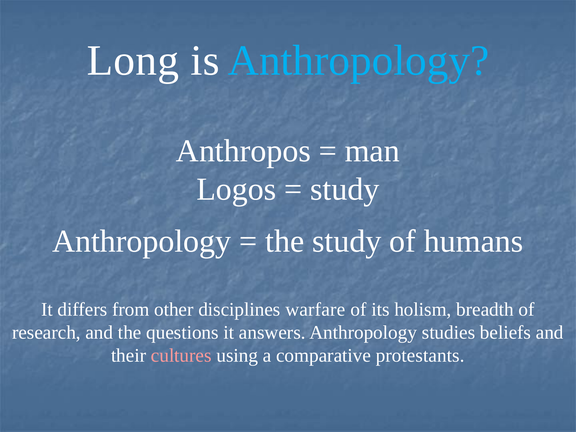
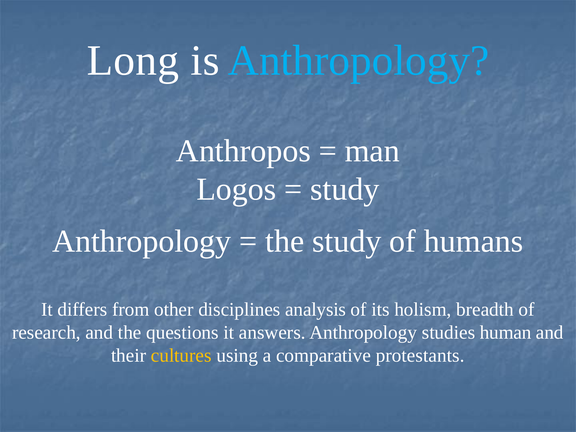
warfare: warfare -> analysis (316, 309)
beliefs: beliefs -> human (506, 333)
cultures colour: pink -> yellow (181, 356)
